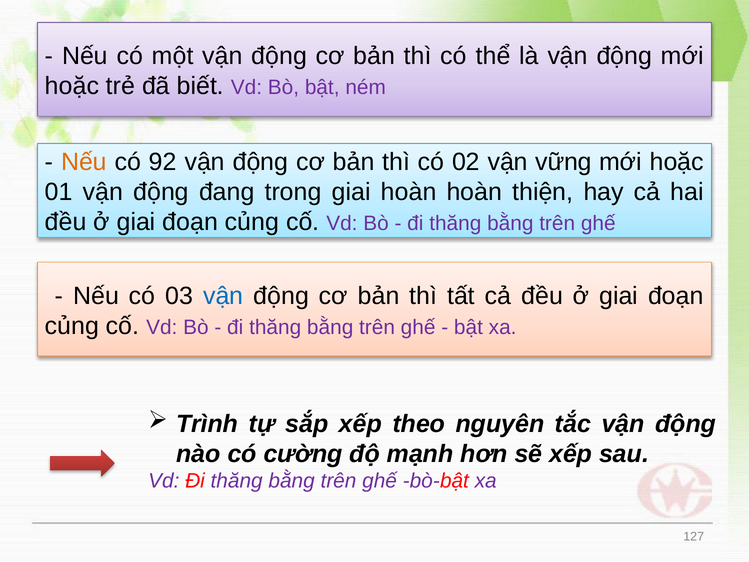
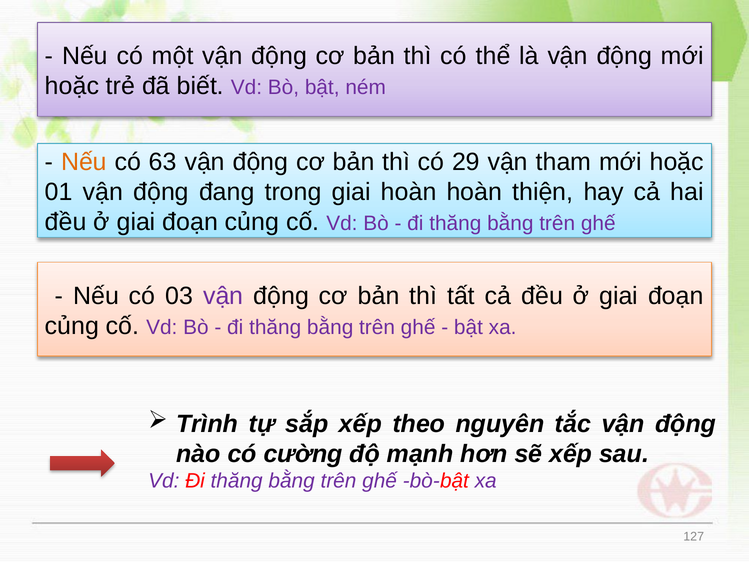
92: 92 -> 63 (163, 162)
02: 02 -> 29 (466, 162)
vững: vững -> tham (563, 162)
vận colour: blue -> purple (223, 296)
